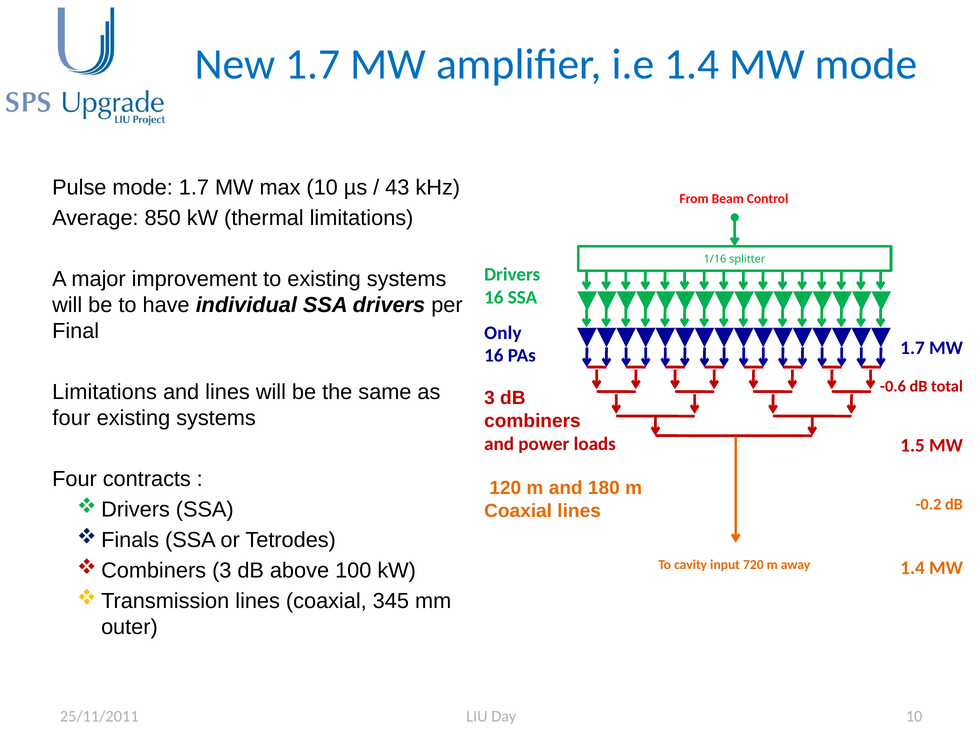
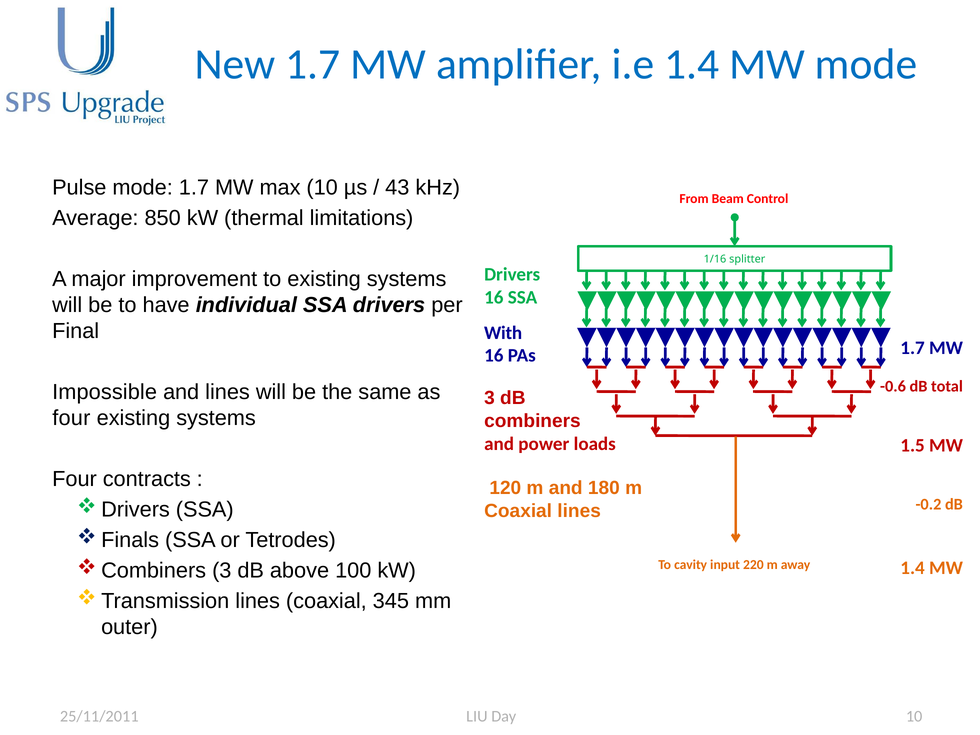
Only: Only -> With (503, 333)
Limitations: Limitations -> Impossible (105, 392)
720: 720 -> 220 (753, 565)
